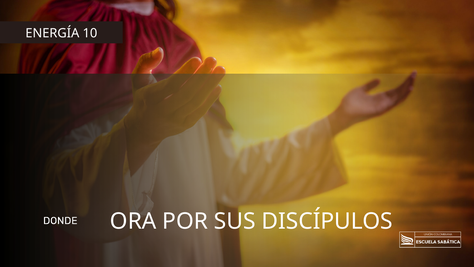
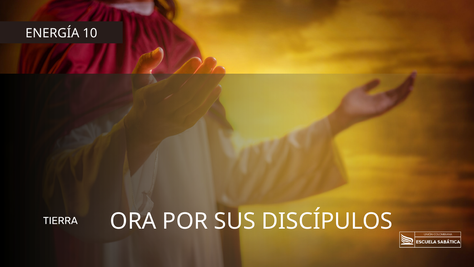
DONDE: DONDE -> TIERRA (60, 220)
